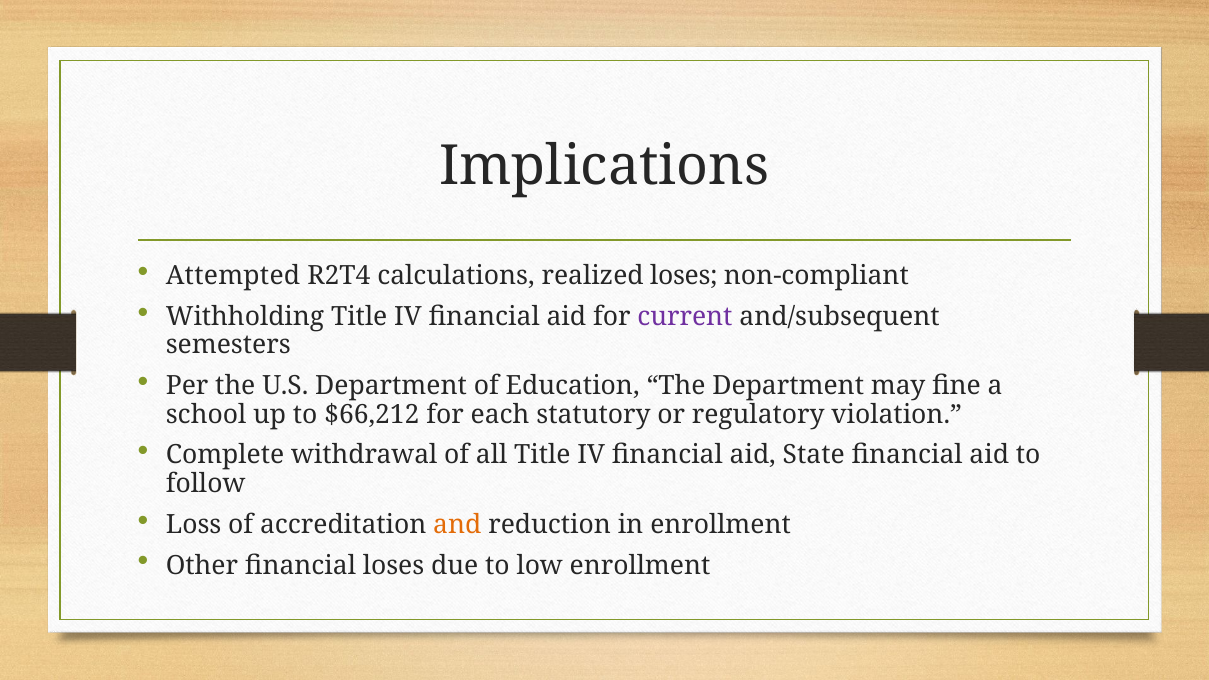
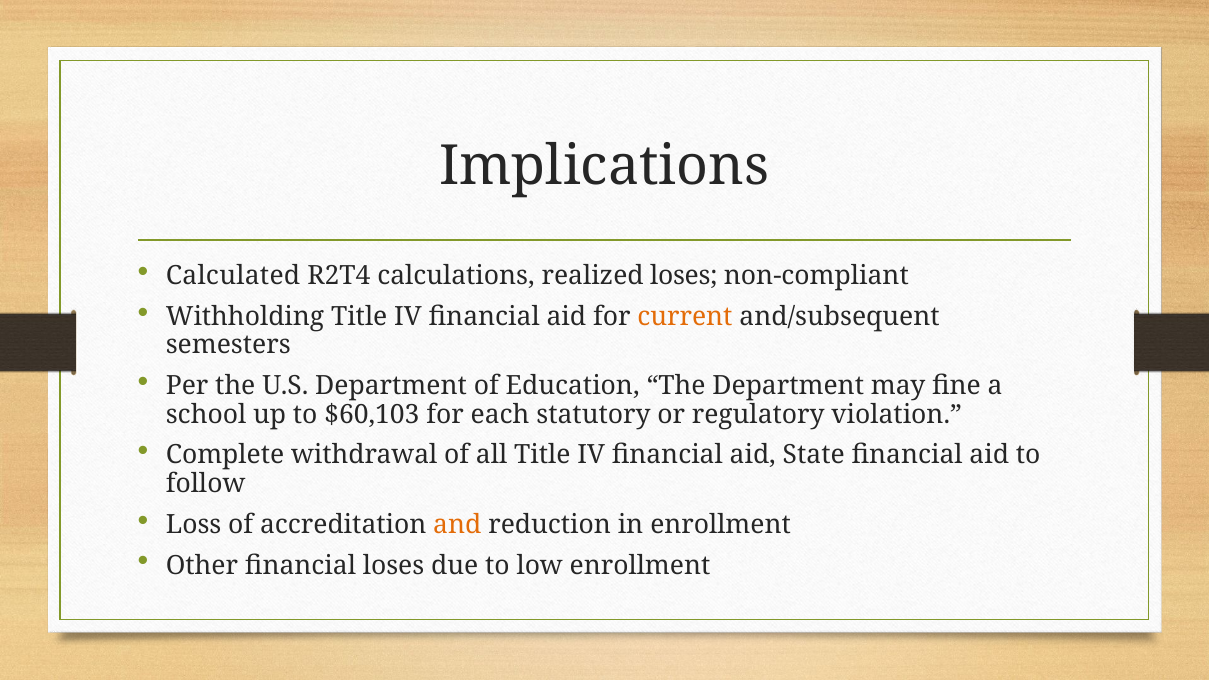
Attempted: Attempted -> Calculated (233, 276)
current colour: purple -> orange (685, 317)
$66,212: $66,212 -> $60,103 (372, 414)
